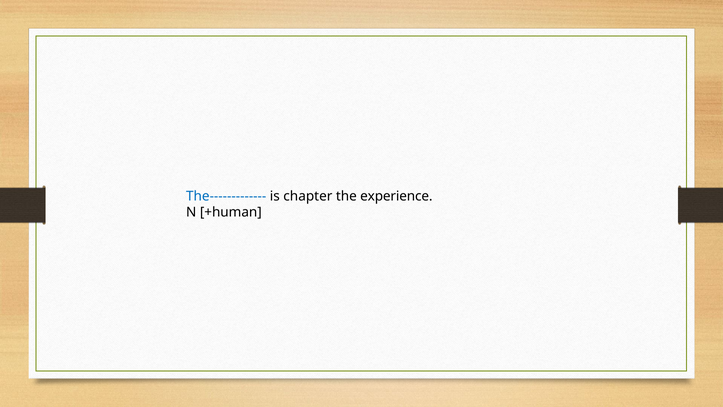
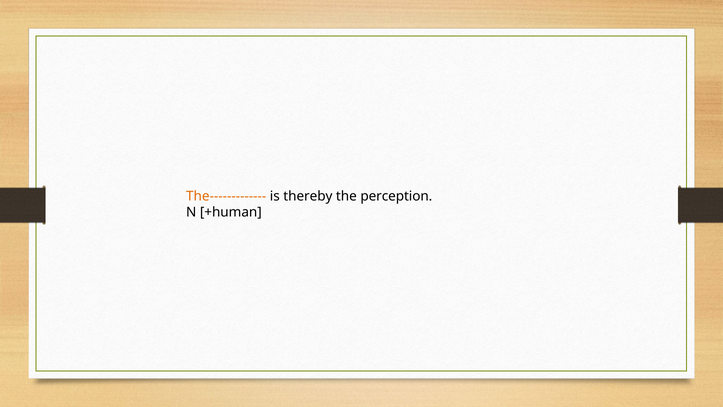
The------------- colour: blue -> orange (226, 196)
chapter: chapter -> thereby (308, 196)
experience: experience -> perception (396, 196)
